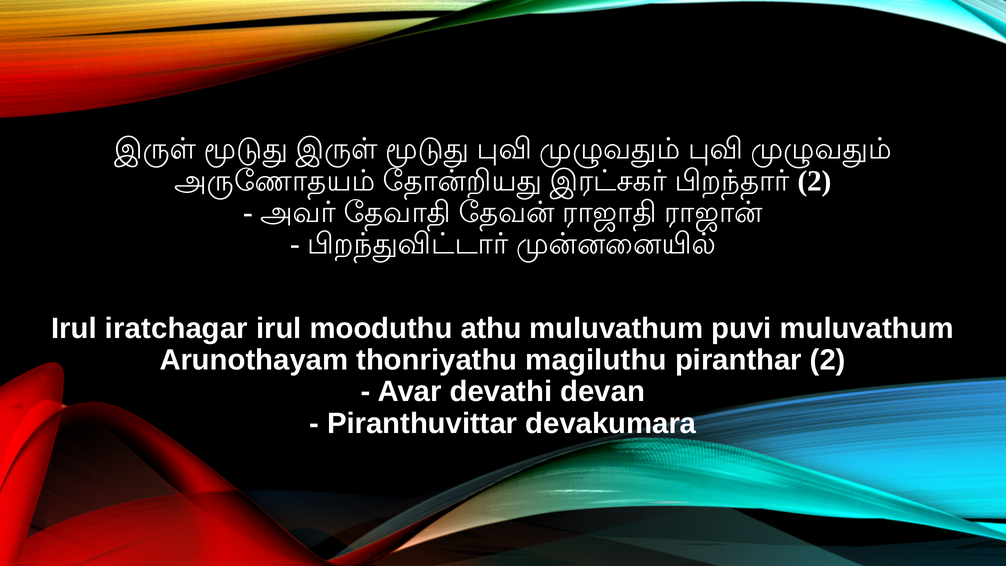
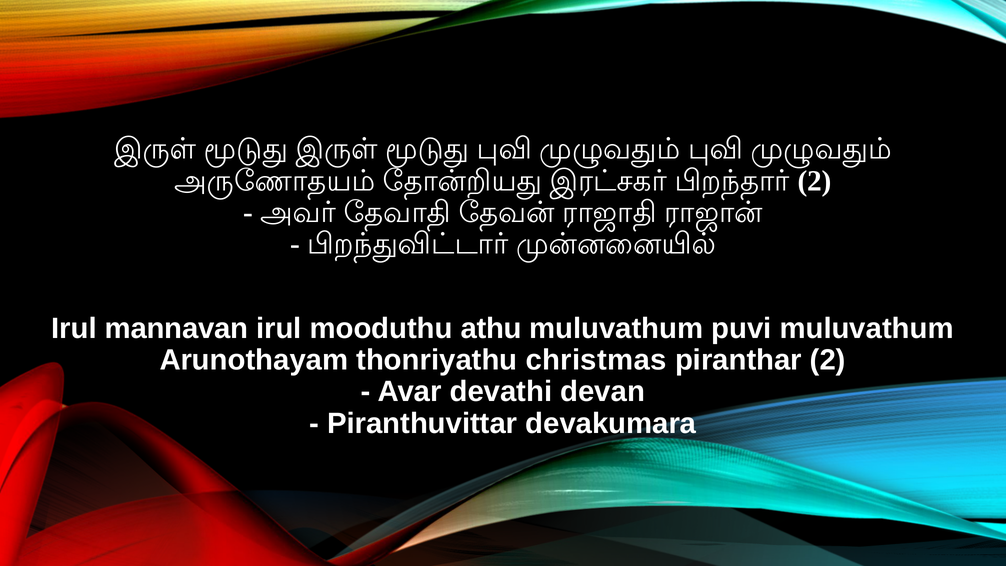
iratchagar: iratchagar -> mannavan (177, 328)
magiluthu: magiluthu -> christmas (596, 360)
